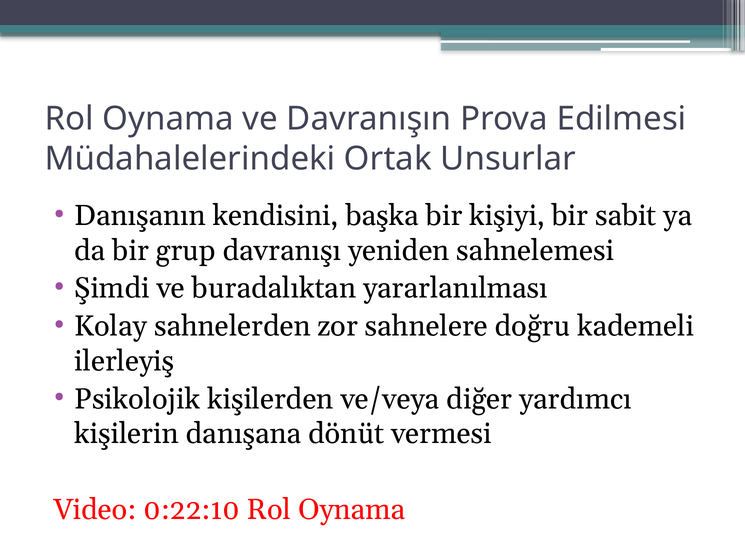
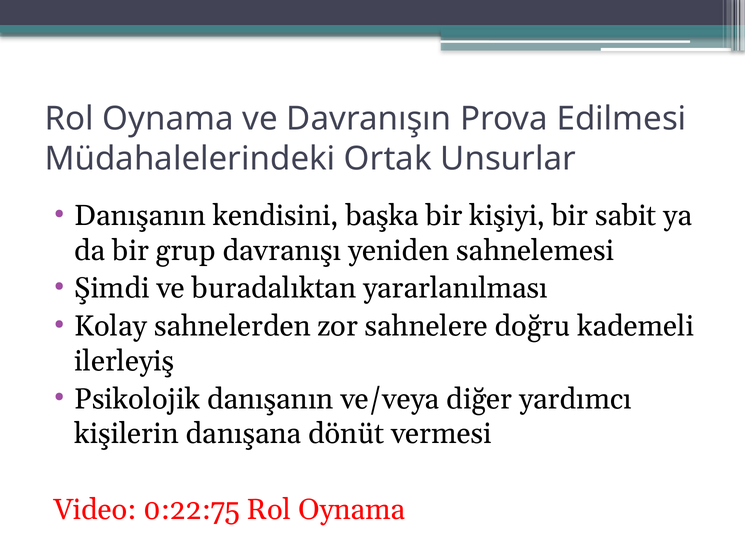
Psikolojik kişilerden: kişilerden -> danışanın (270, 399)
0:22:10: 0:22:10 -> 0:22:75 (192, 509)
